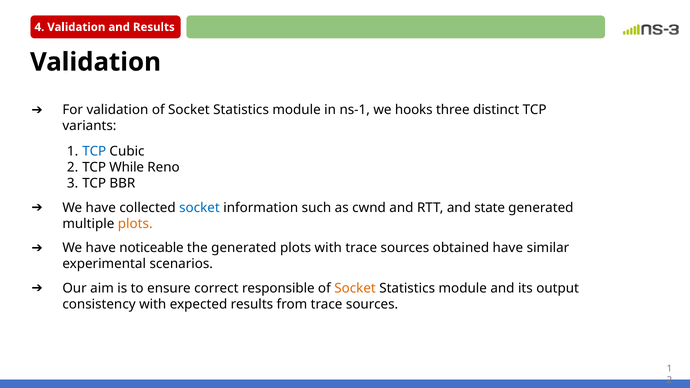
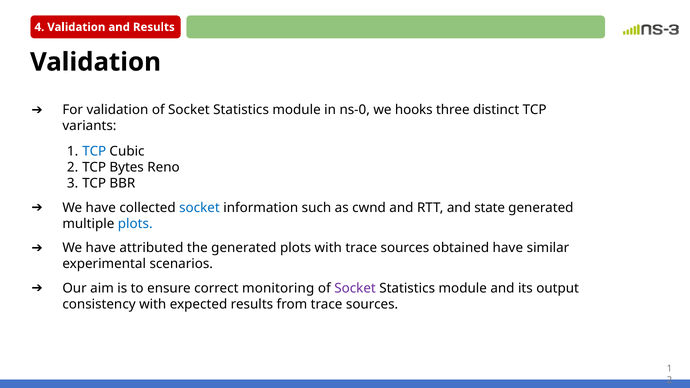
ns-1: ns-1 -> ns-0 (355, 110)
While: While -> Bytes (127, 167)
plots colour: orange -> blue (135, 224)
noticeable: noticeable -> attributed (151, 248)
responsible: responsible -> monitoring (278, 288)
Socket colour: orange -> purple (355, 288)
